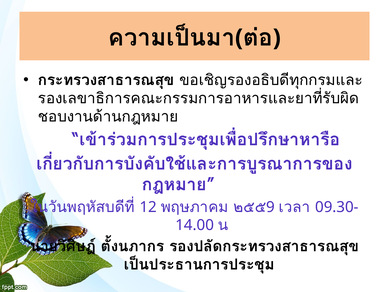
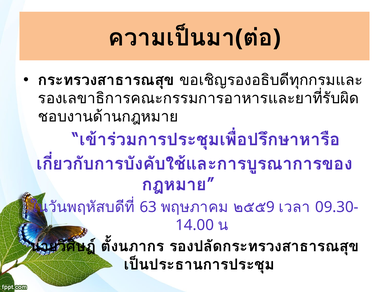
12: 12 -> 63 (148, 207)
